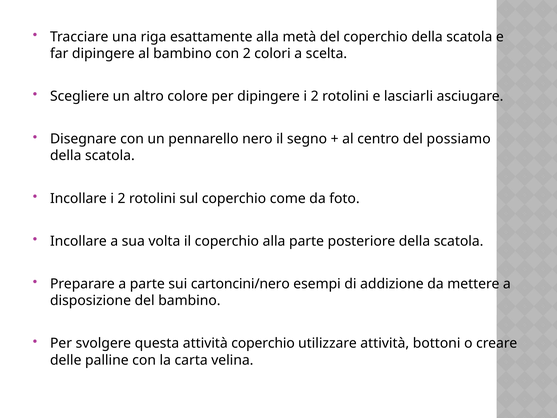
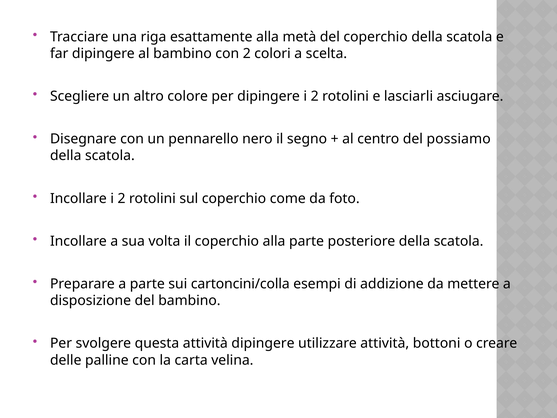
cartoncini/nero: cartoncini/nero -> cartoncini/colla (240, 284)
attività coperchio: coperchio -> dipingere (263, 343)
